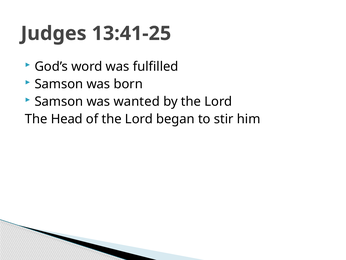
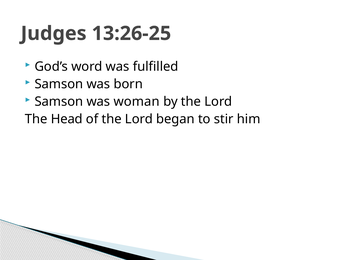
13:41-25: 13:41-25 -> 13:26-25 (131, 33)
wanted: wanted -> woman (137, 101)
